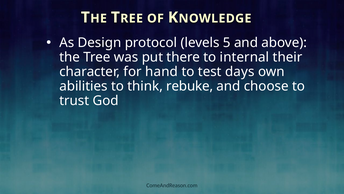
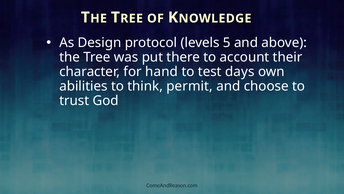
internal: internal -> account (245, 57)
rebuke: rebuke -> permit (190, 86)
